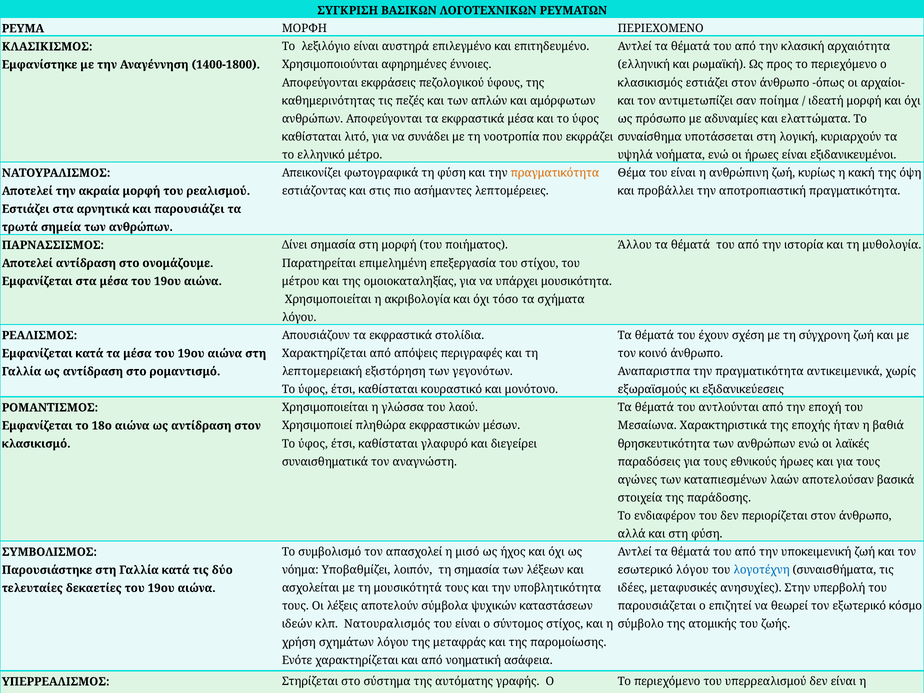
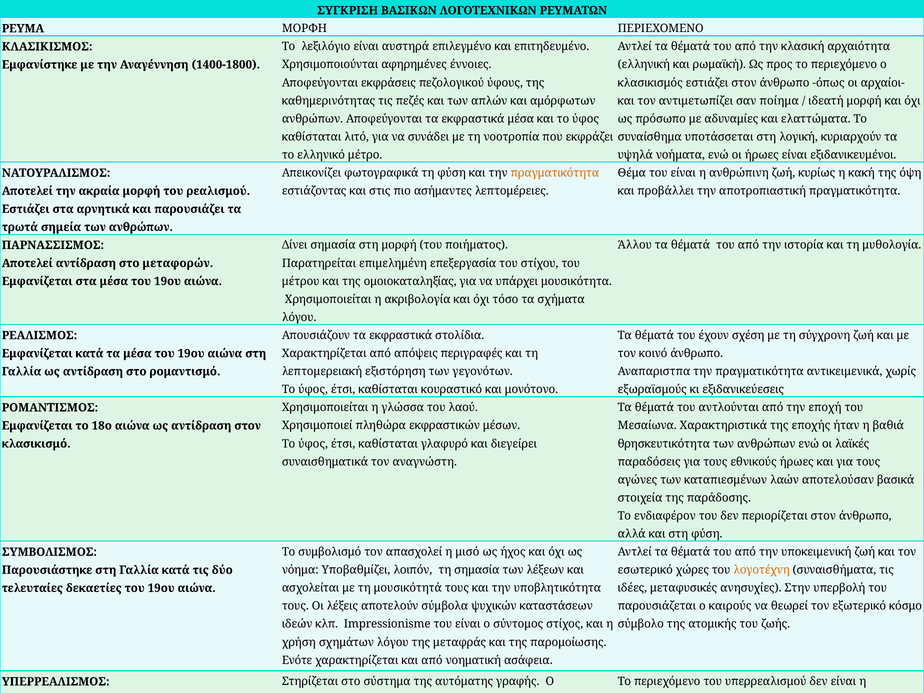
ονομάζουμε: ονομάζουμε -> μεταφορών (178, 263)
εσωτερικό λόγου: λόγου -> χώρες (692, 570)
λογοτέχνη colour: blue -> orange (762, 570)
επιζητεί: επιζητεί -> καιρούς (730, 606)
Νατουραλισμός: Νατουραλισμός -> Impressionisme (387, 624)
